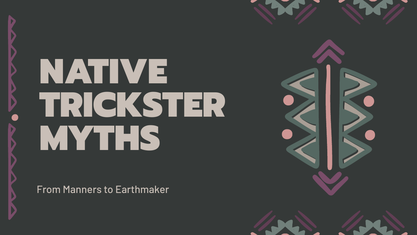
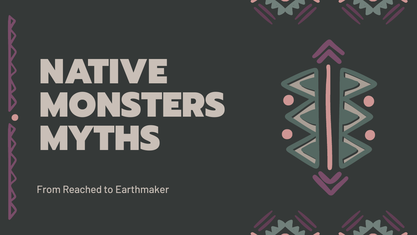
TRICKSTER: TRICKSTER -> MONSTERS (132, 105)
Manners: Manners -> Reached (82, 189)
